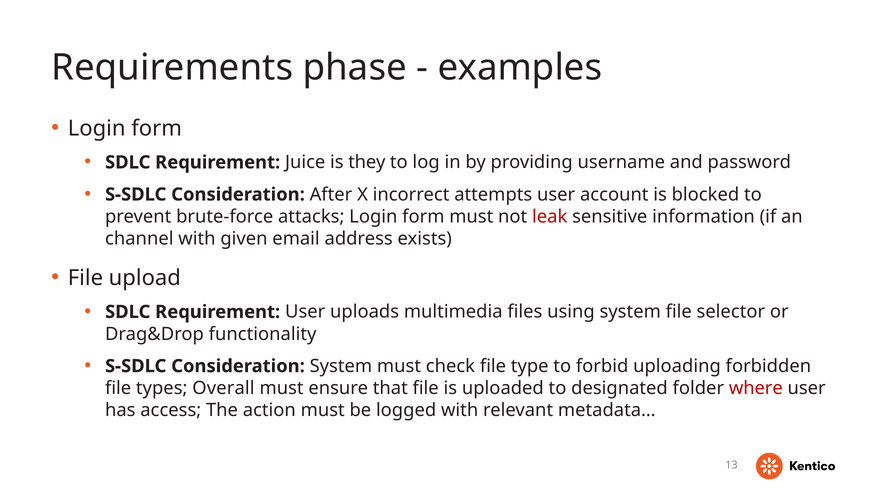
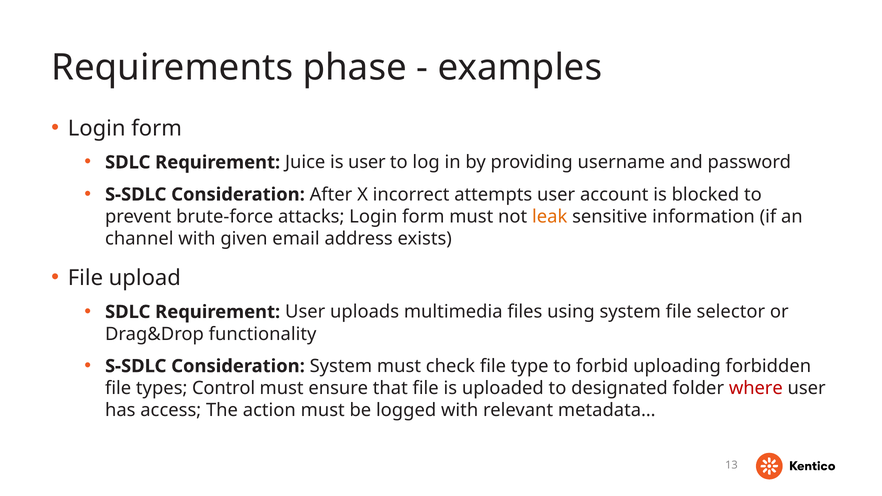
is they: they -> user (367, 162)
leak colour: red -> orange (550, 217)
Overall: Overall -> Control (224, 388)
